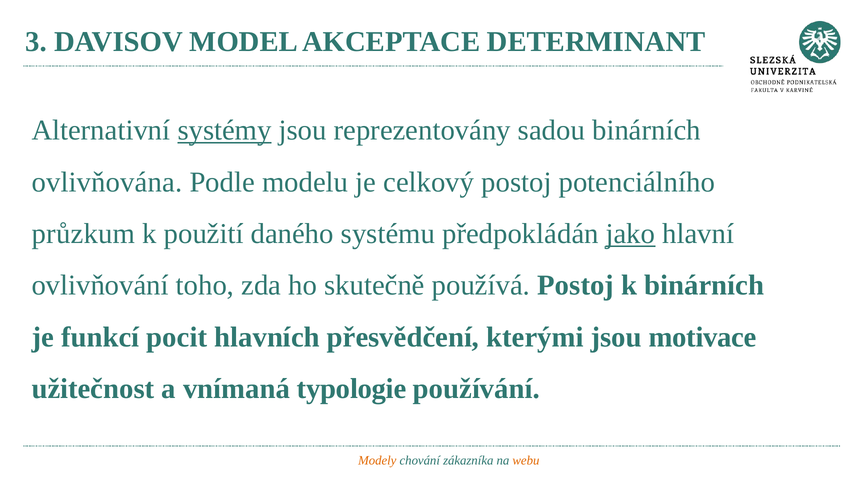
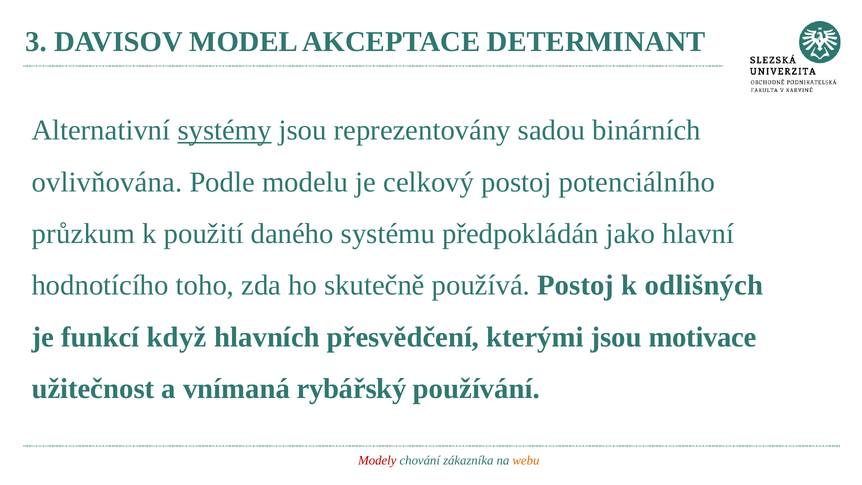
jako underline: present -> none (630, 234)
ovlivňování: ovlivňování -> hodnotícího (100, 285)
k binárních: binárních -> odlišných (704, 285)
pocit: pocit -> když (177, 337)
typologie: typologie -> rybářský (352, 389)
Modely colour: orange -> red (377, 460)
